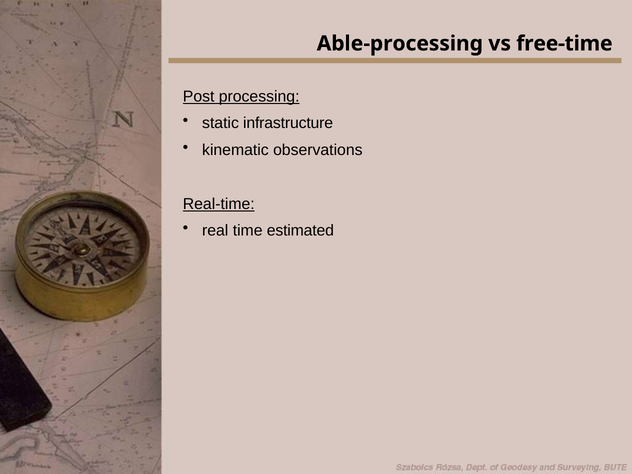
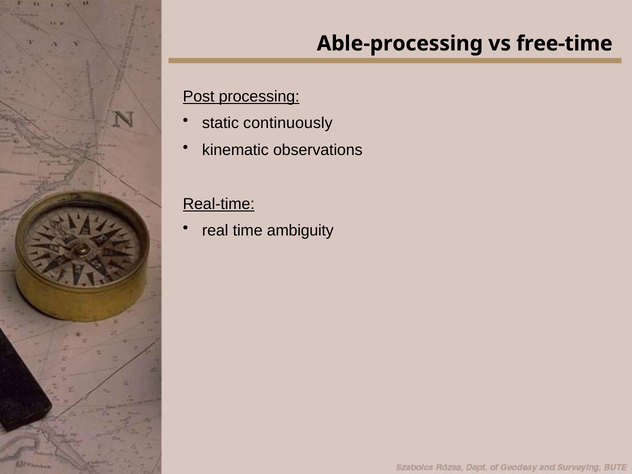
infrastructure: infrastructure -> continuously (288, 123)
estimated: estimated -> ambiguity (300, 231)
